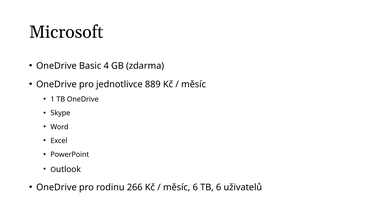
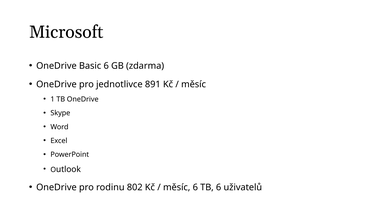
Basic 4: 4 -> 6 (106, 66)
889: 889 -> 891 (153, 84)
266: 266 -> 802 (135, 187)
